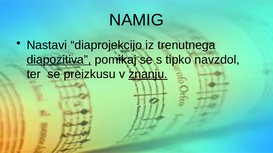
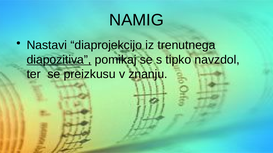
znanju underline: present -> none (148, 74)
